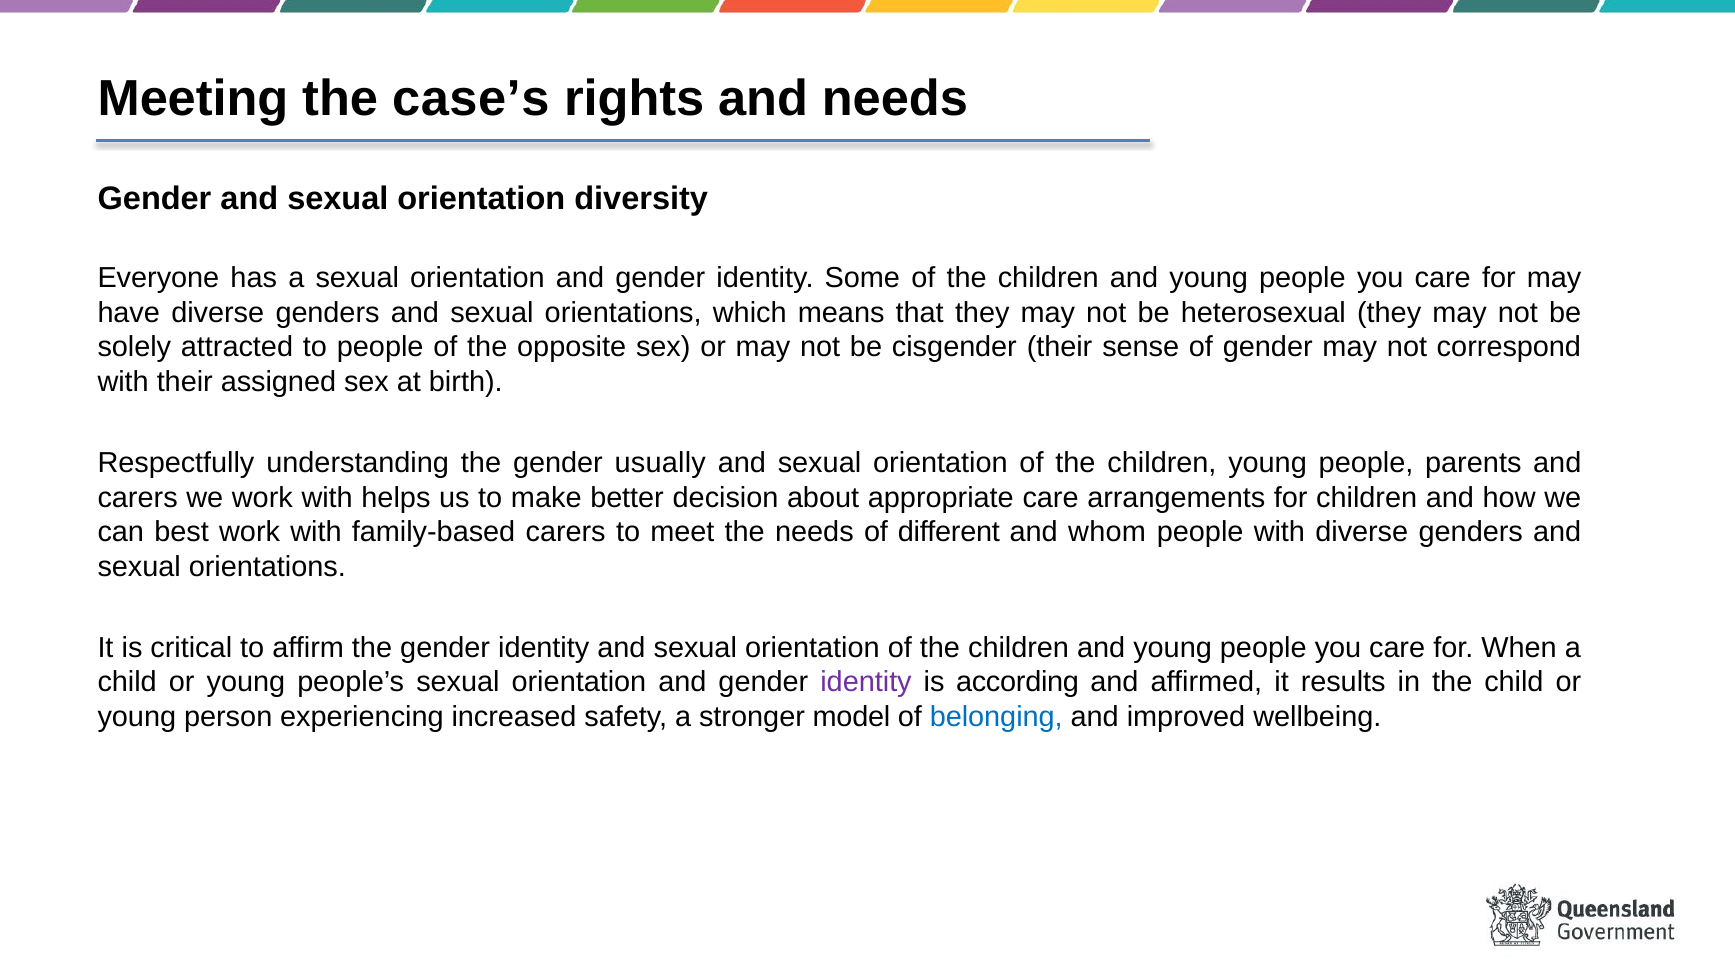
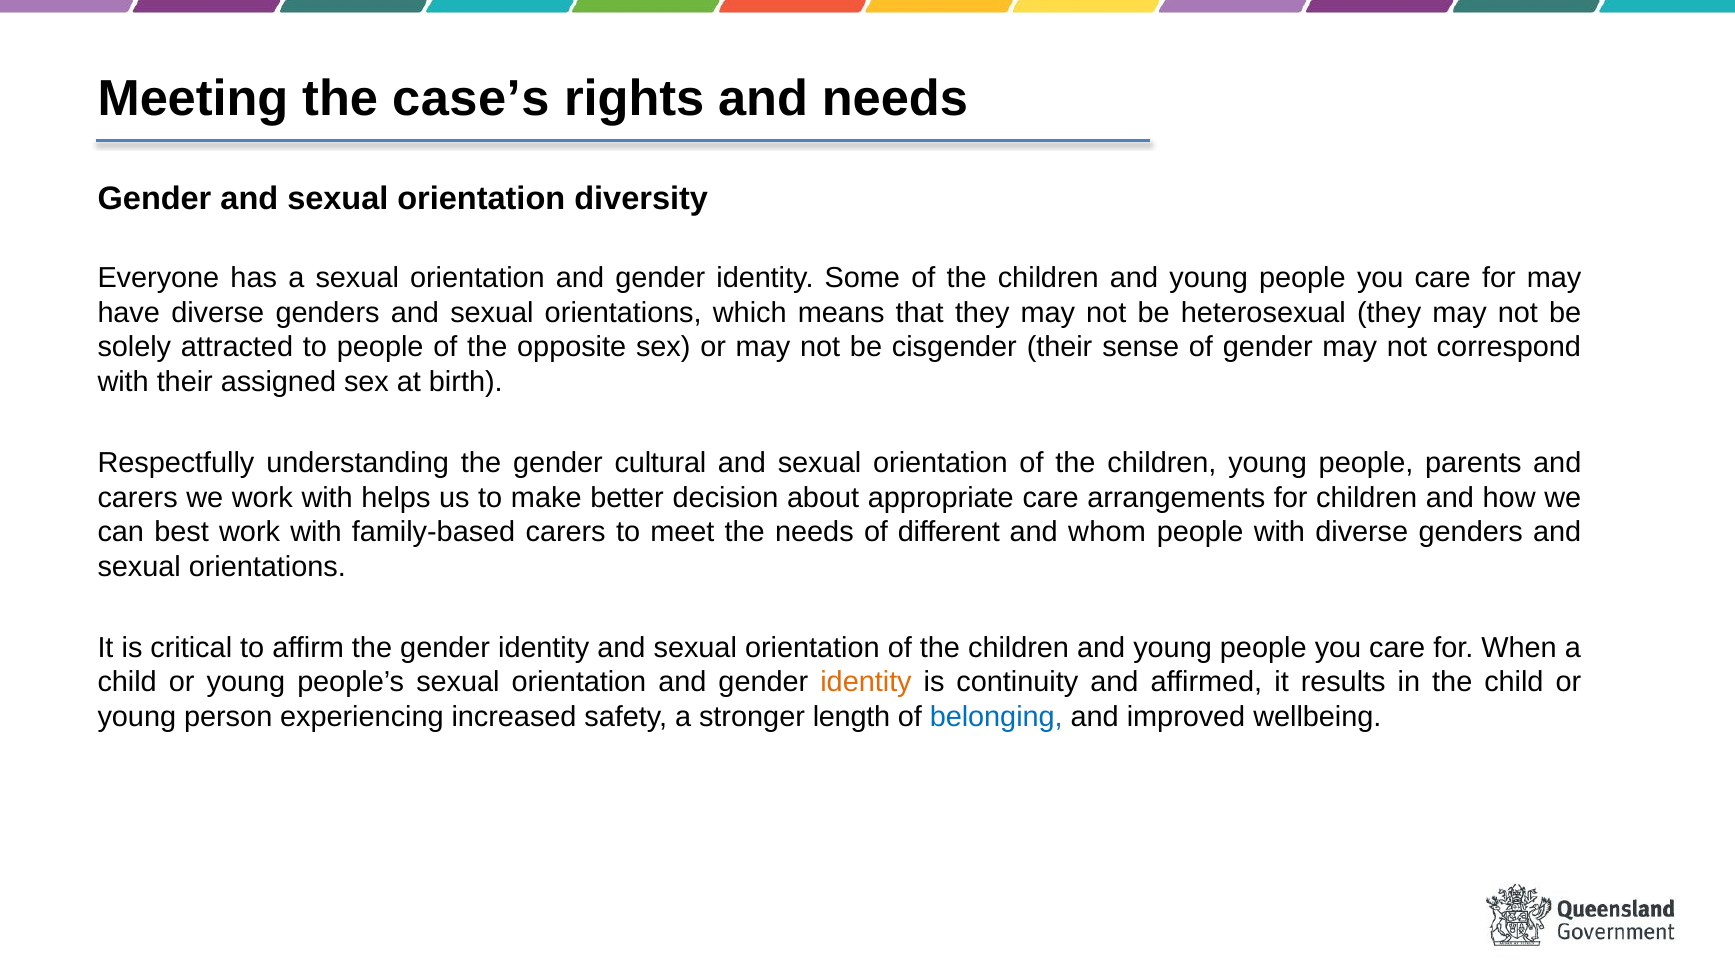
usually: usually -> cultural (660, 463)
identity colour: purple -> orange (866, 682)
according: according -> continuity (1017, 682)
model: model -> length (851, 717)
